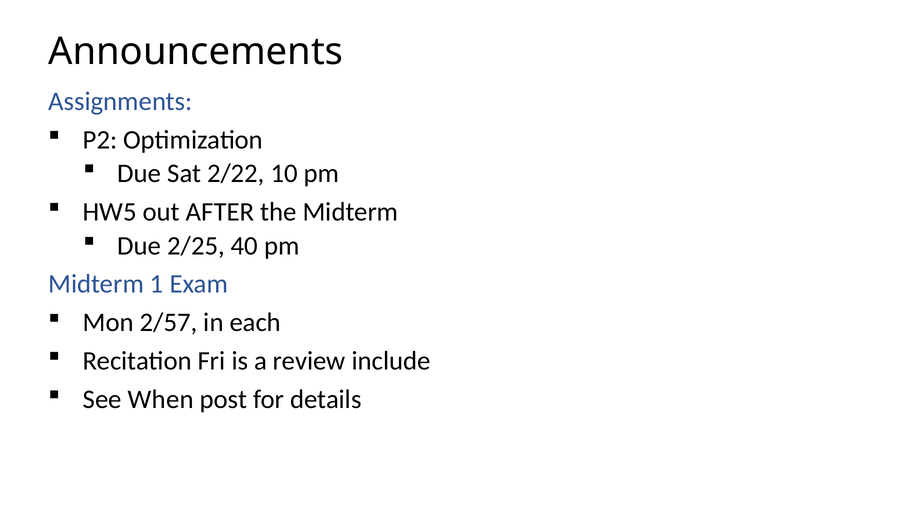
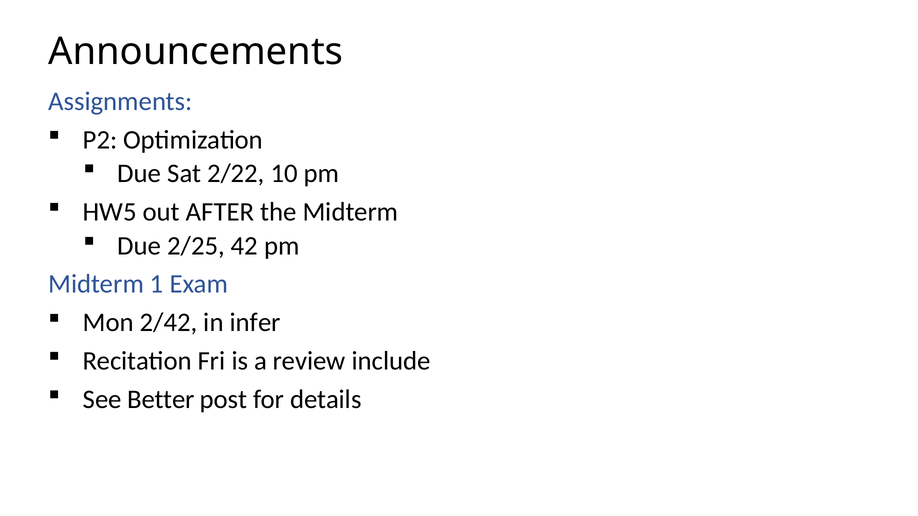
40: 40 -> 42 (244, 246)
2/57: 2/57 -> 2/42 (169, 323)
each: each -> infer (255, 323)
When: When -> Better (161, 400)
